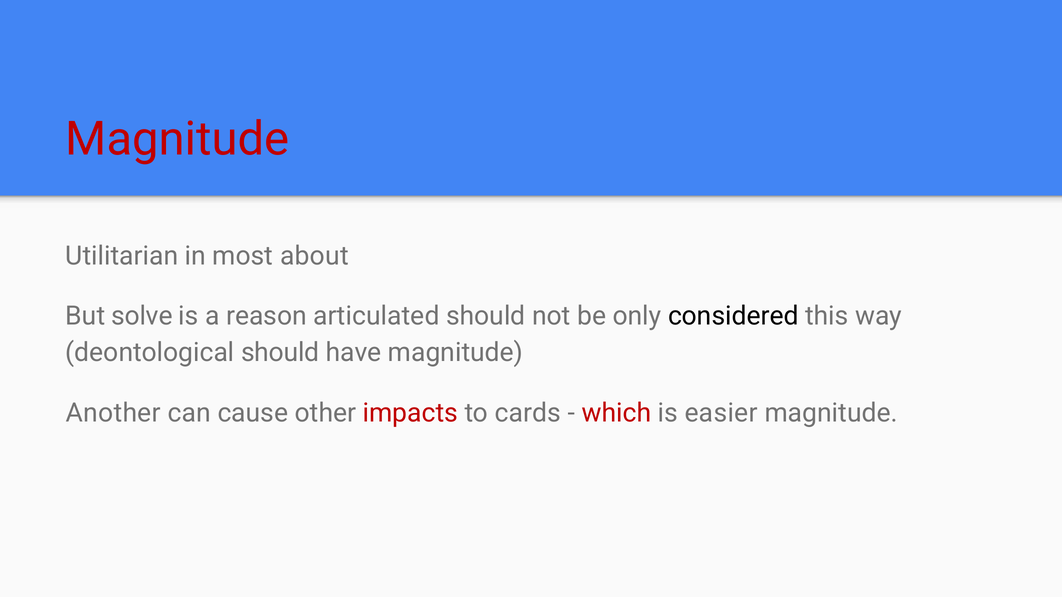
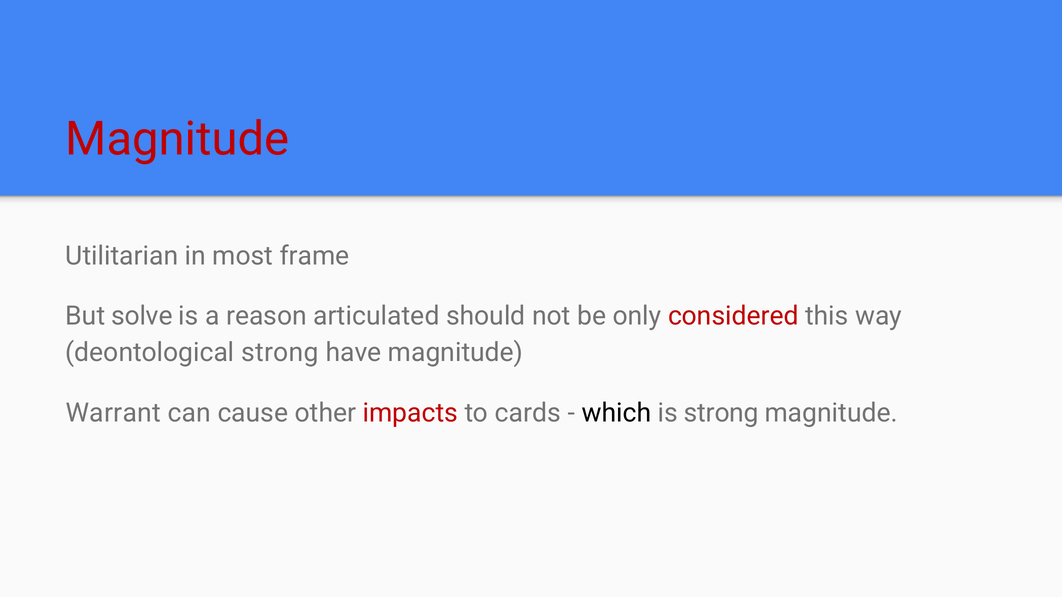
about: about -> frame (315, 256)
considered colour: black -> red (733, 316)
deontological should: should -> strong (280, 353)
Another: Another -> Warrant (113, 413)
which colour: red -> black (616, 413)
is easier: easier -> strong (721, 413)
